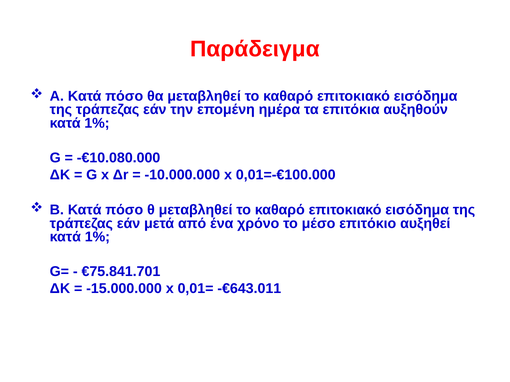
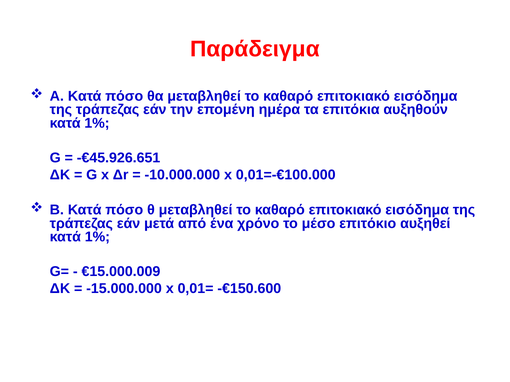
-€10.080.000: -€10.080.000 -> -€45.926.651 (119, 158)
€75.841.701: €75.841.701 -> €15.000.009 (121, 272)
-€643.011: -€643.011 -> -€150.600 (249, 289)
